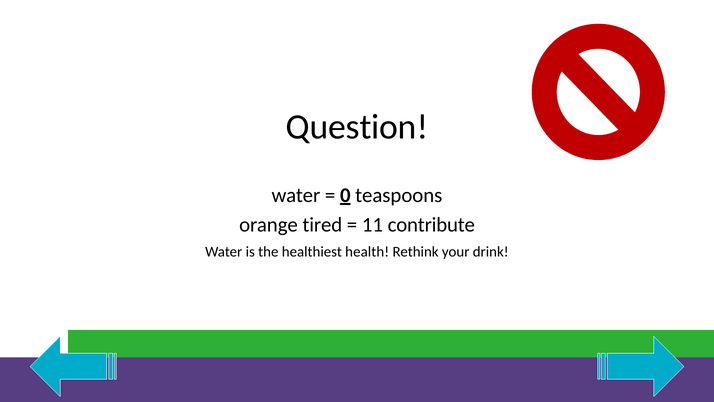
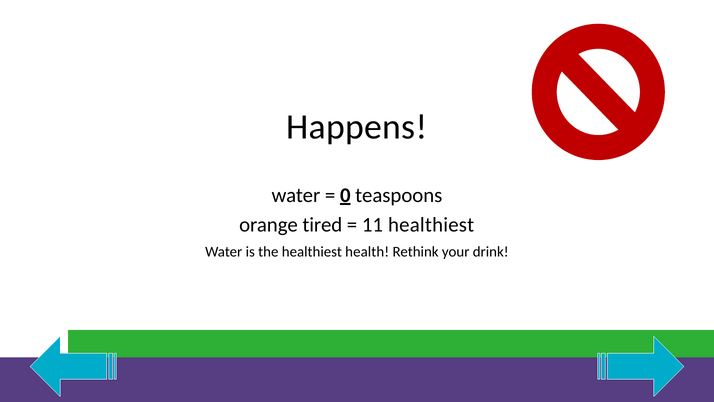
Question: Question -> Happens (357, 127)
11 contribute: contribute -> healthiest (431, 225)
